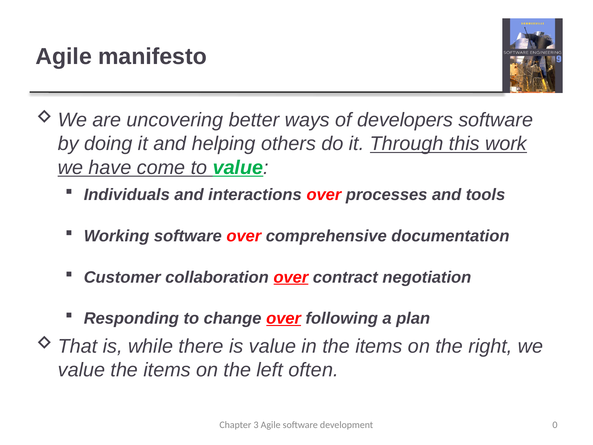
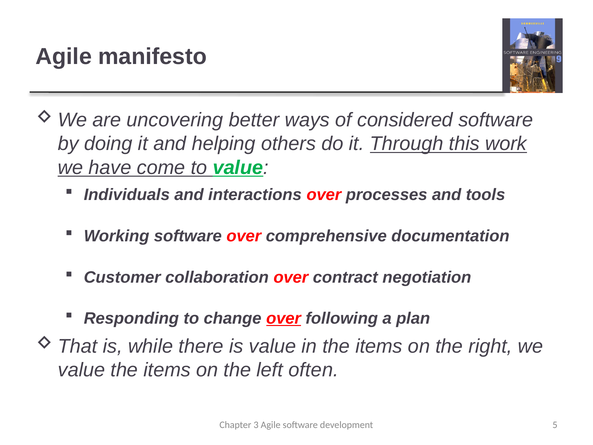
developers: developers -> considered (405, 120)
over underline: present -> none (291, 277)
0: 0 -> 5 (555, 425)
